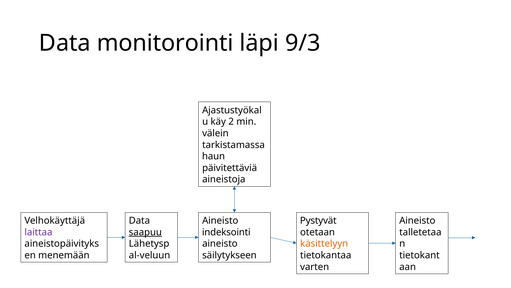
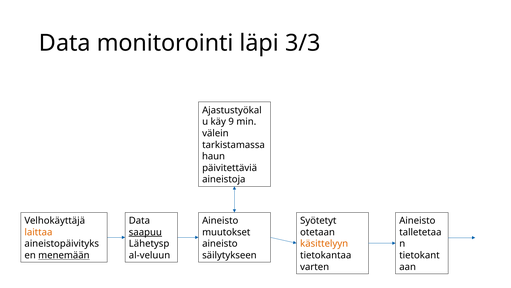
9/3: 9/3 -> 3/3 (303, 43)
2: 2 -> 9 (231, 122)
Pystyvät: Pystyvät -> Syötetyt (318, 220)
laittaa colour: purple -> orange (38, 232)
indeksointi: indeksointi -> muutokset (226, 232)
menemään underline: none -> present (64, 255)
